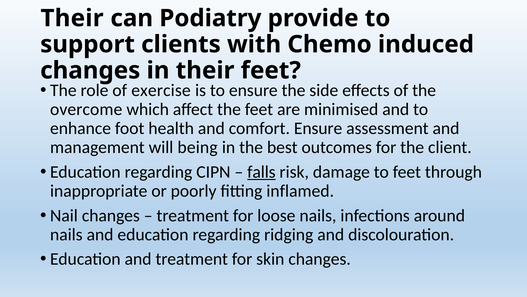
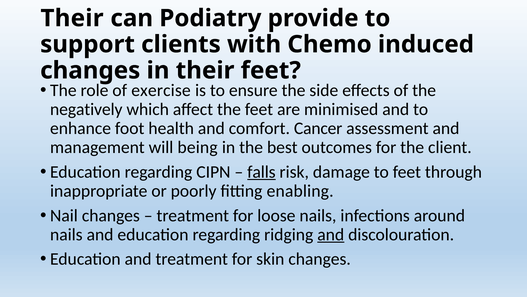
overcome: overcome -> negatively (86, 109)
comfort Ensure: Ensure -> Cancer (318, 128)
inflamed: inflamed -> enabling (300, 191)
and underline: none -> present (331, 234)
